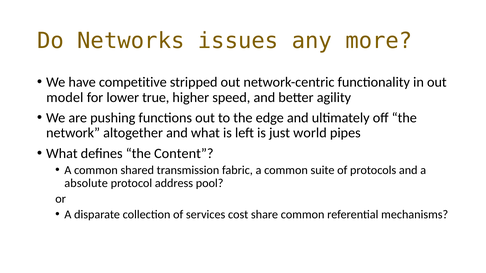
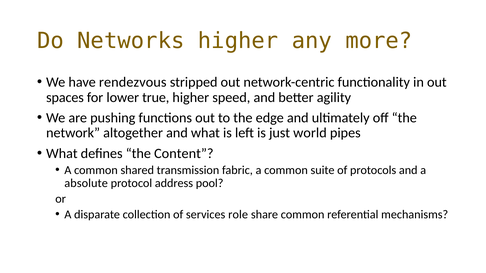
Networks issues: issues -> higher (238, 41)
competitive: competitive -> rendezvous (133, 82)
model: model -> spaces (65, 97)
cost: cost -> role (238, 215)
